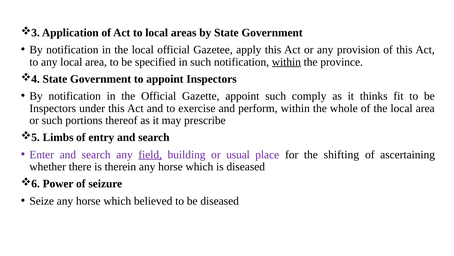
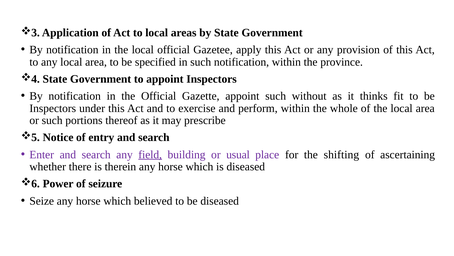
within underline: present -> none (286, 62)
comply: comply -> without (309, 96)
Limbs: Limbs -> Notice (58, 137)
